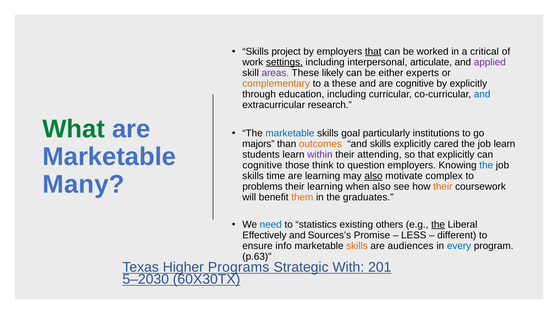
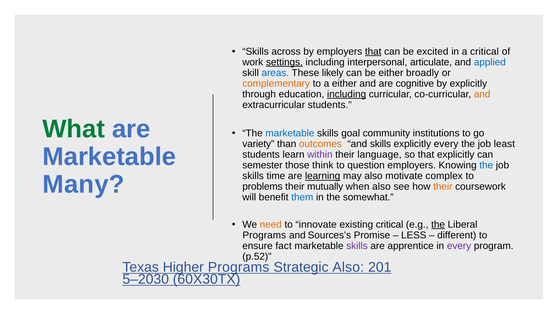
project: project -> across (286, 51)
worked: worked -> excited (433, 51)
applied colour: purple -> blue (490, 62)
areas colour: purple -> blue (275, 73)
experts: experts -> broadly (423, 73)
a these: these -> either (344, 83)
including underline: none -> present (347, 94)
and colour: blue -> orange (482, 94)
extracurricular research: research -> students (330, 105)
particularly: particularly -> community (386, 133)
majors: majors -> variety (258, 144)
explicitly cared: cared -> every (446, 144)
job learn: learn -> least (504, 144)
attending: attending -> language (380, 155)
cognitive: cognitive -> semester (262, 165)
learning underline: none -> present (323, 176)
also underline: present -> none (374, 176)
their learning: learning -> mutually (325, 187)
them colour: orange -> blue (302, 197)
graduates: graduates -> somewhat (368, 197)
need colour: blue -> orange (271, 224)
statistics: statistics -> innovate (316, 224)
existing others: others -> critical (390, 224)
Effectively: Effectively -> Programs (264, 235)
info: info -> fact (284, 246)
skills colour: orange -> purple (357, 246)
audiences: audiences -> apprentice (411, 246)
every colour: blue -> purple (459, 246)
p.63: p.63 -> p.52 (257, 256)
Strategic With: With -> Also (348, 267)
